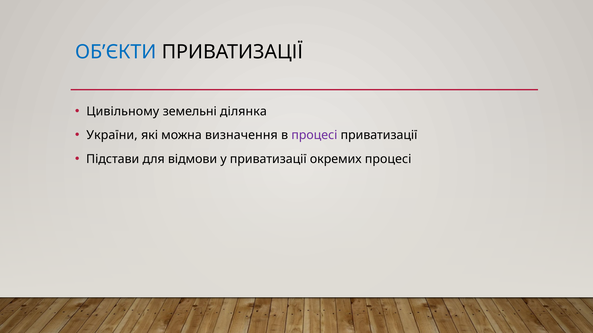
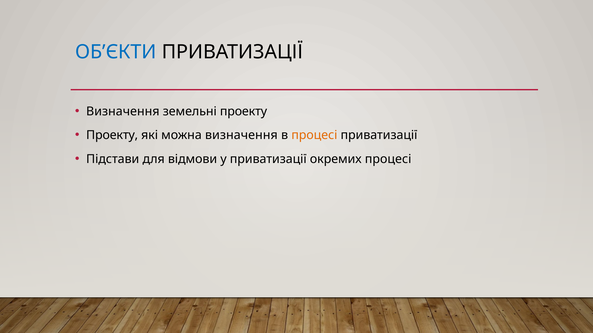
Цивільному: Цивільному -> Визначення (123, 112)
земельні ділянка: ділянка -> проекту (244, 112)
України: України -> Проекту (112, 135)
процесі colour: purple -> orange (314, 135)
